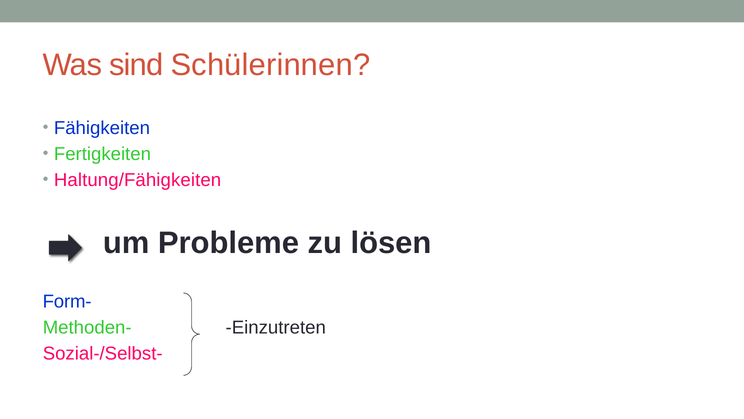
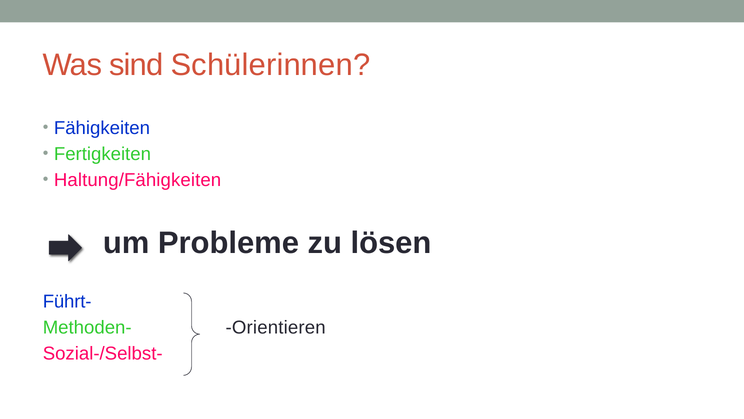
Form-: Form- -> Führt- (67, 301)
Einzutreten: Einzutreten -> Orientieren (276, 327)
